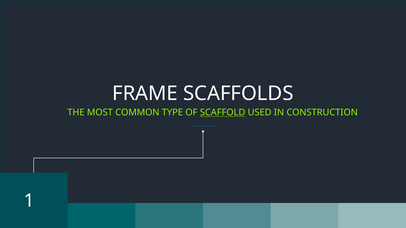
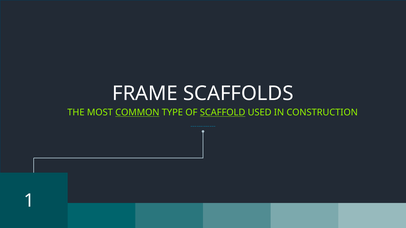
COMMON underline: none -> present (137, 113)
